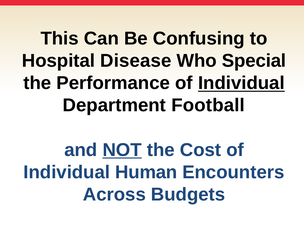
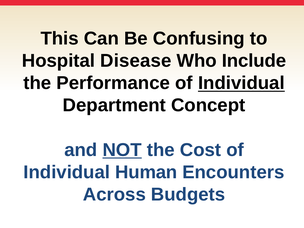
Special: Special -> Include (254, 61)
Football: Football -> Concept (208, 105)
